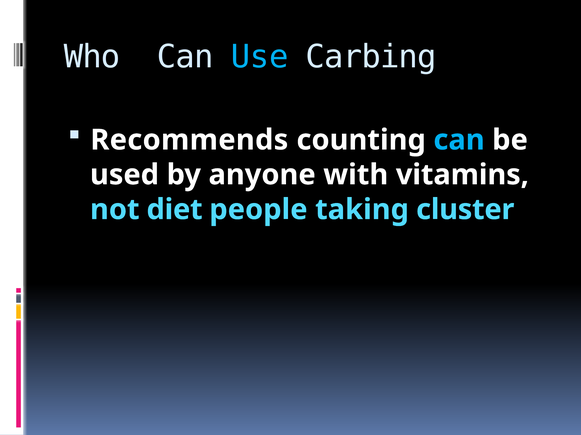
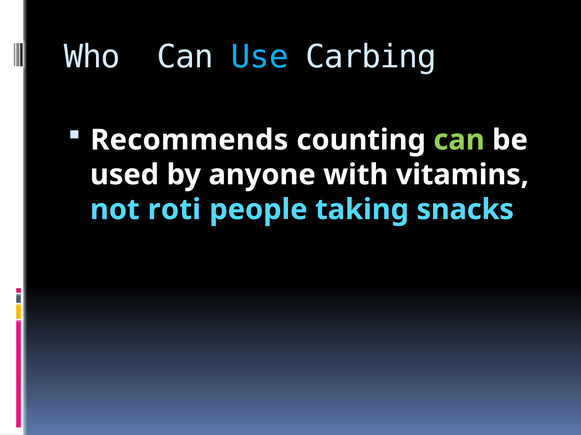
can colour: light blue -> light green (459, 140)
diet: diet -> roti (174, 210)
cluster: cluster -> snacks (465, 210)
